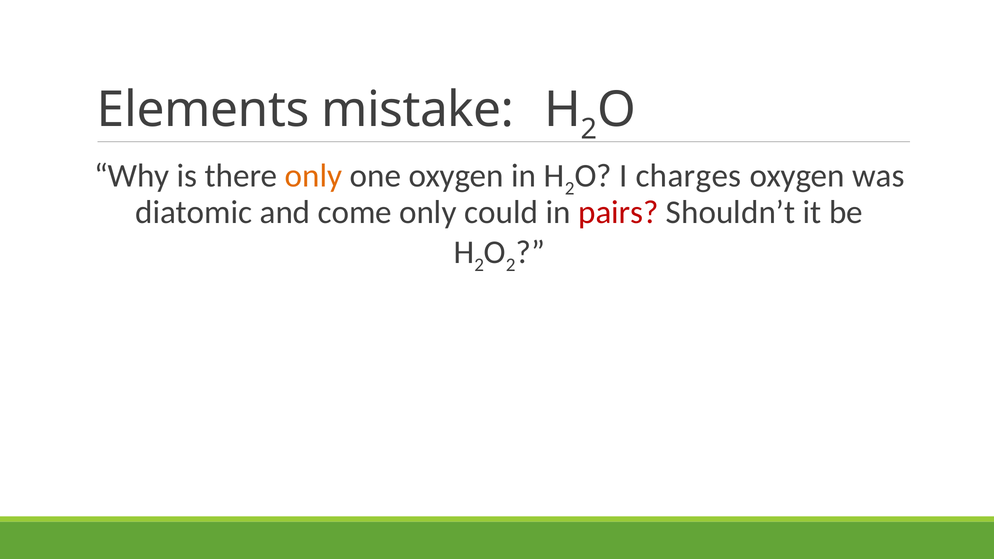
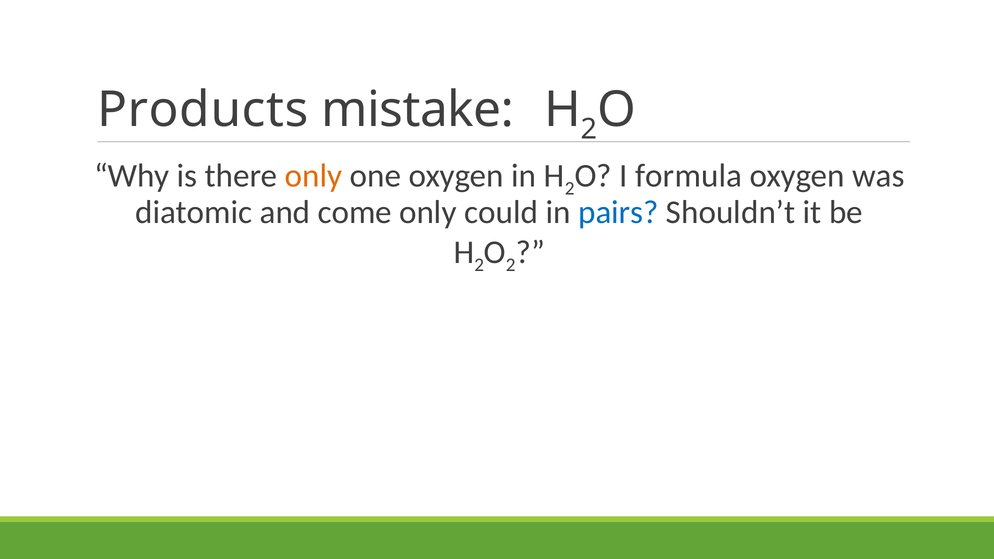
Elements: Elements -> Products (203, 110)
charges: charges -> formula (689, 176)
pairs colour: red -> blue (618, 213)
